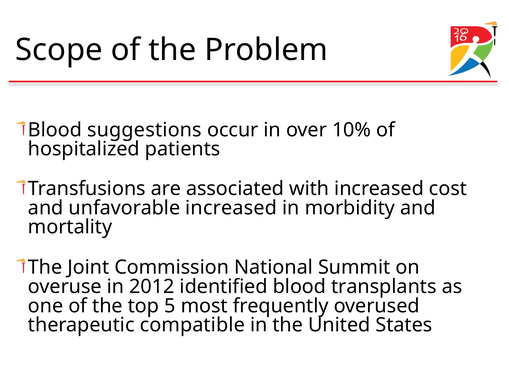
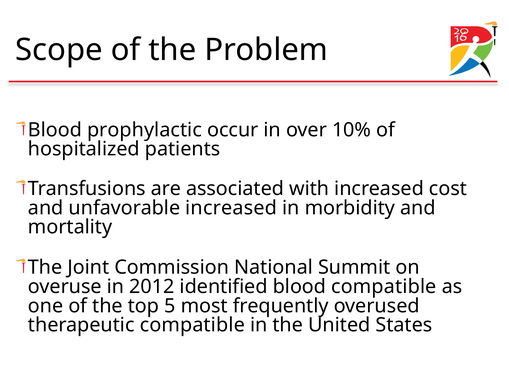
suggestions: suggestions -> prophylactic (145, 130)
blood transplants: transplants -> compatible (384, 287)
